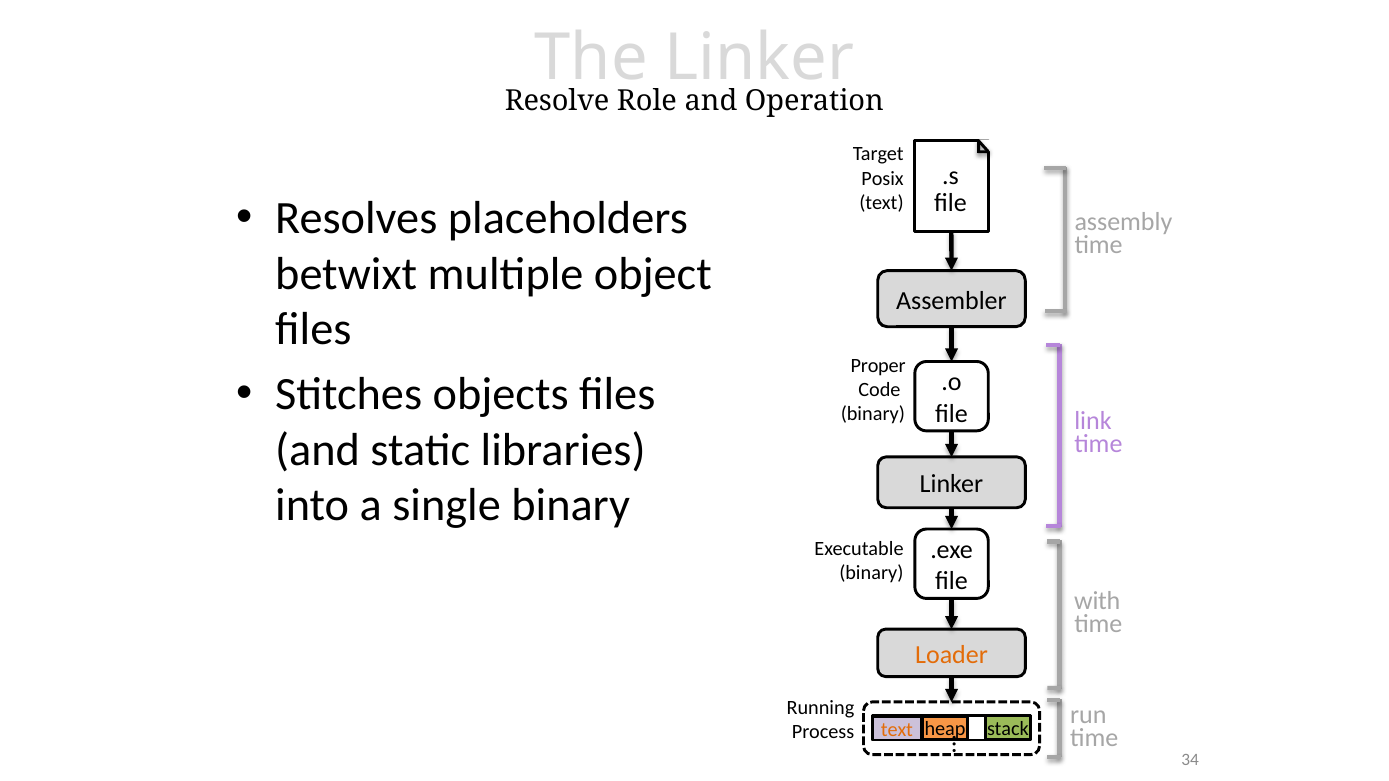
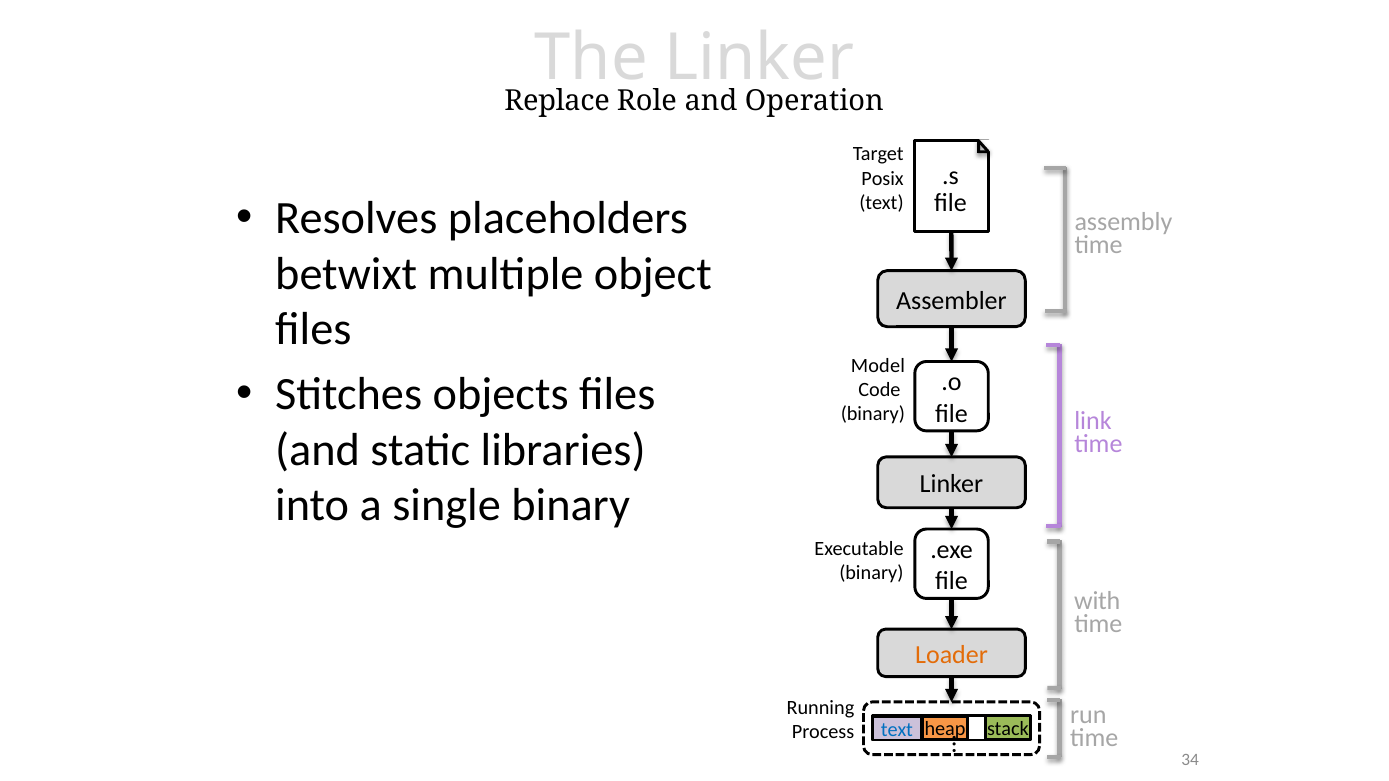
Resolve: Resolve -> Replace (557, 101)
Proper: Proper -> Model (878, 366)
text colour: orange -> blue (897, 730)
